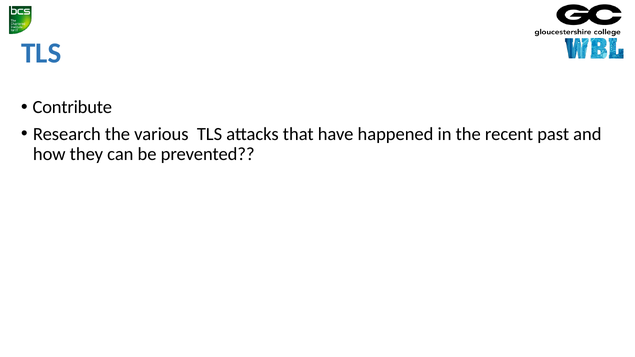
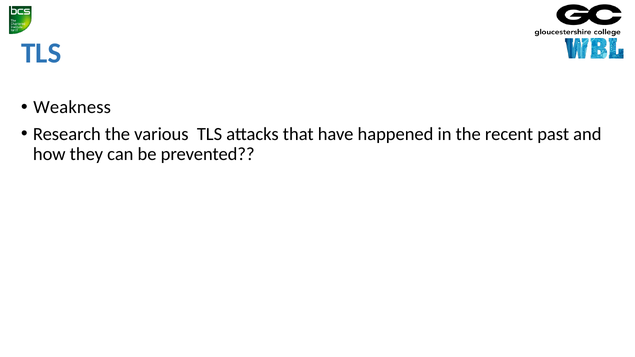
Contribute: Contribute -> Weakness (72, 107)
